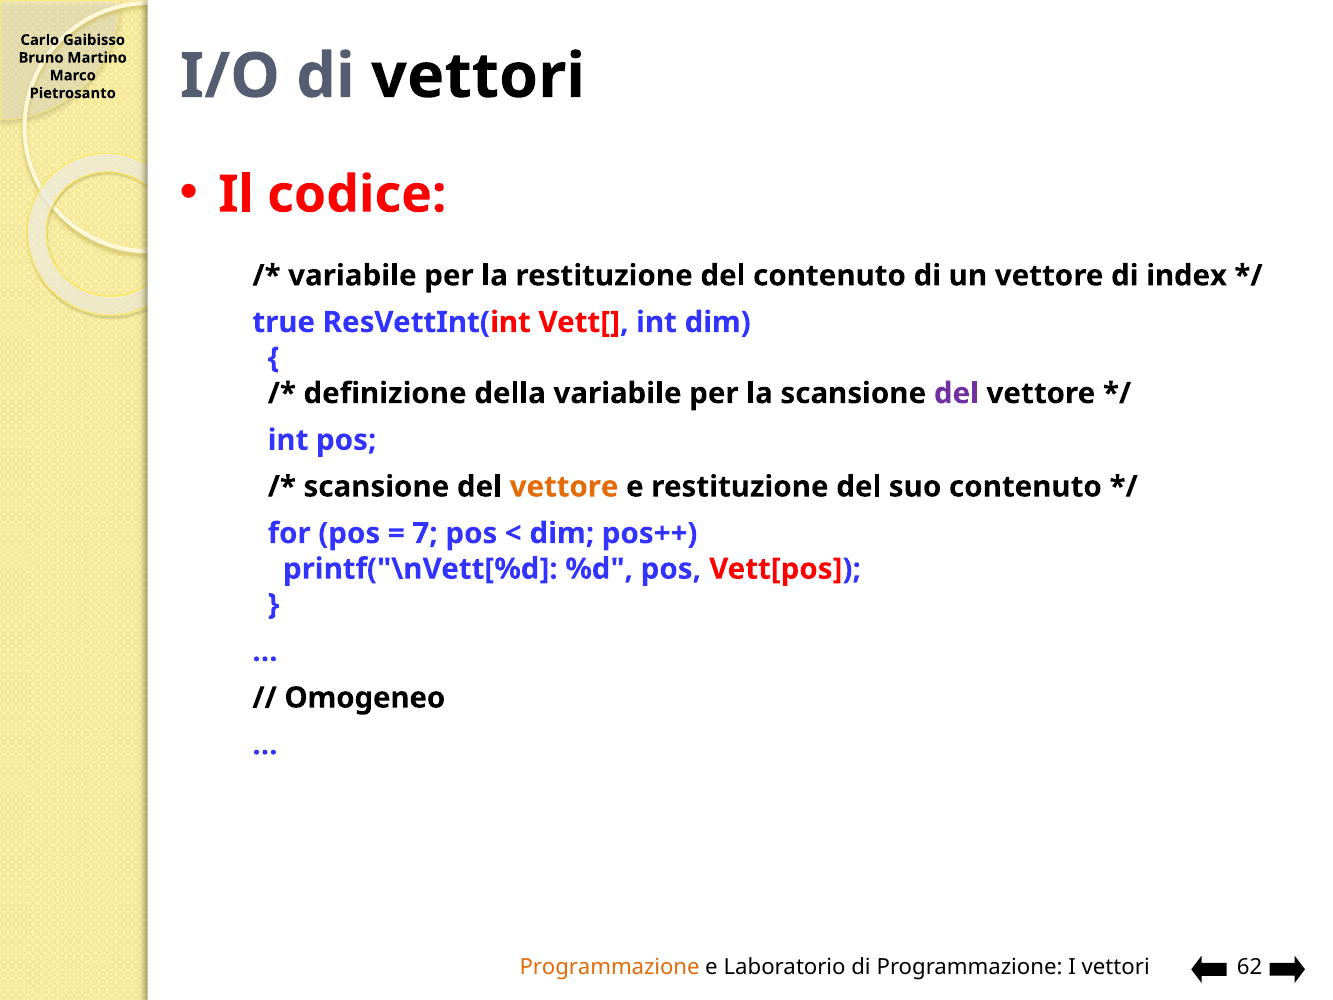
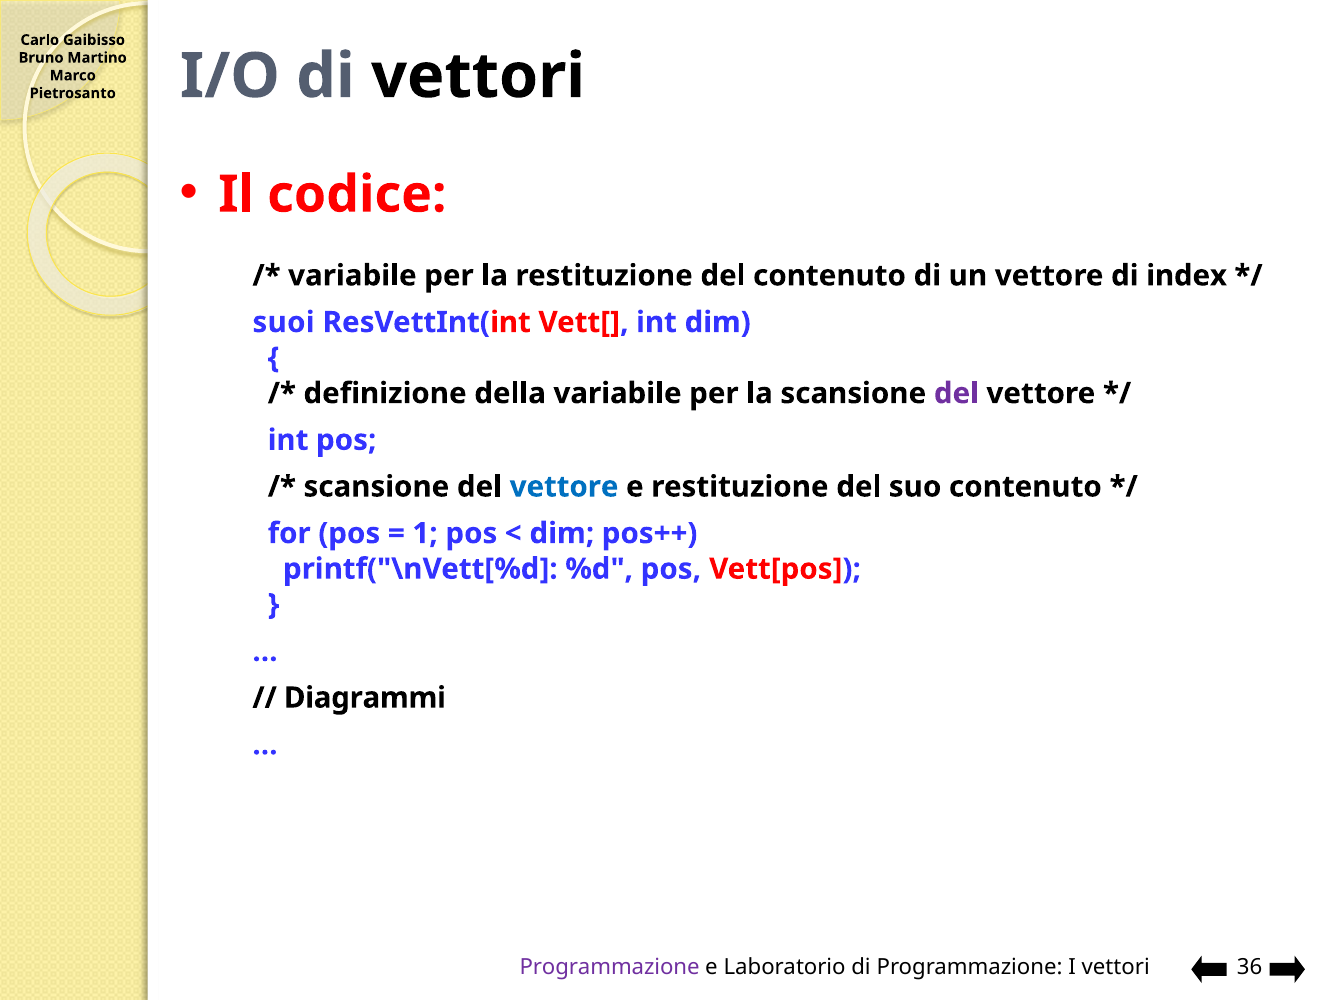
true: true -> suoi (284, 322)
vettore colour: orange -> blue (564, 487)
7: 7 -> 1 (425, 533)
Omogeneo: Omogeneo -> Diagrammi (365, 698)
Programmazione colour: orange -> purple (610, 967)
62: 62 -> 36 (1250, 967)
